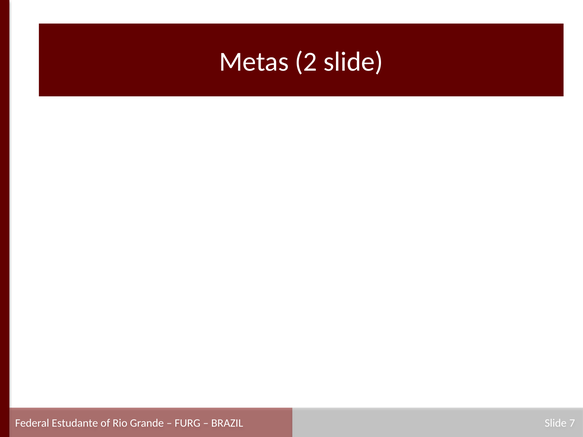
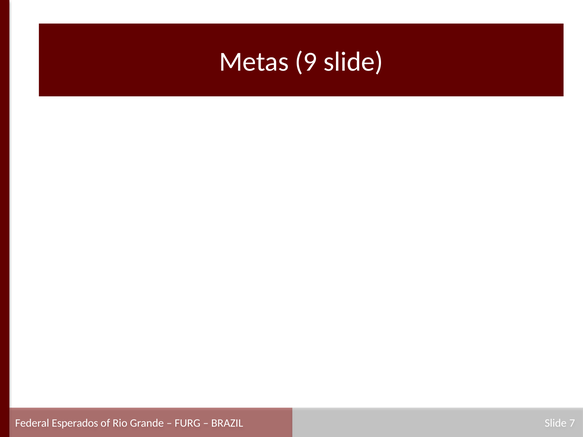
2: 2 -> 9 (306, 62)
Estudante: Estudante -> Esperados (75, 423)
